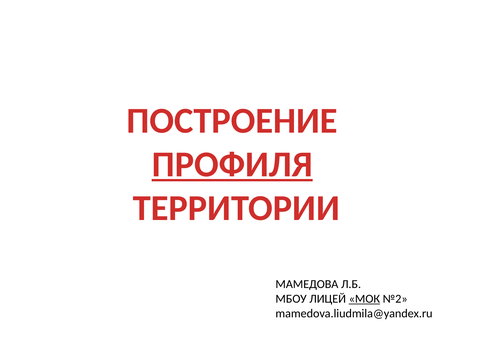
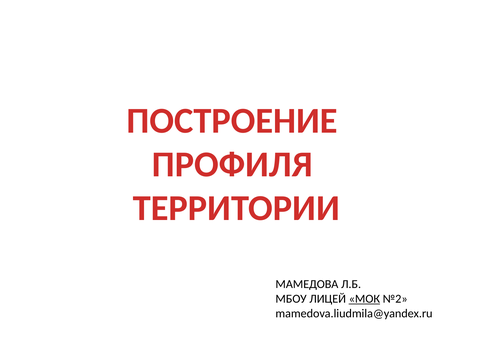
ПРОФИЛЯ underline: present -> none (232, 165)
